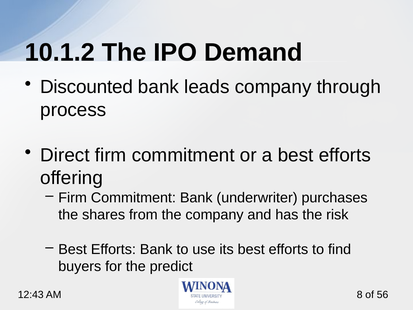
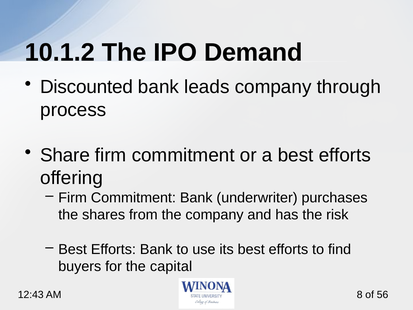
Direct: Direct -> Share (65, 155)
predict: predict -> capital (171, 266)
